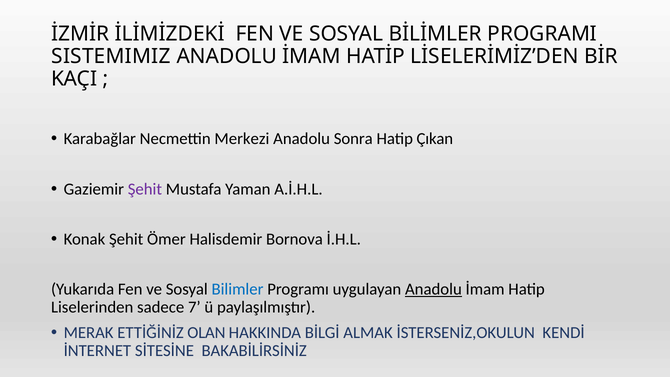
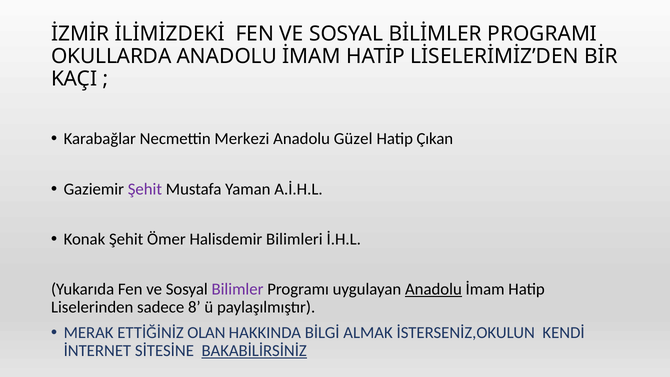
SISTEMIMIZ: SISTEMIMIZ -> OKULLARDA (111, 56)
Sonra: Sonra -> Güzel (353, 139)
Bornova: Bornova -> Bilimleri (294, 239)
Bilimler colour: blue -> purple (238, 289)
7: 7 -> 8 (194, 307)
BAKABİLİRSİNİZ underline: none -> present (254, 350)
